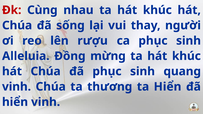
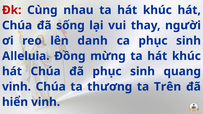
rượu: rượu -> danh (93, 41)
ta Hiển: Hiển -> Trên (168, 87)
